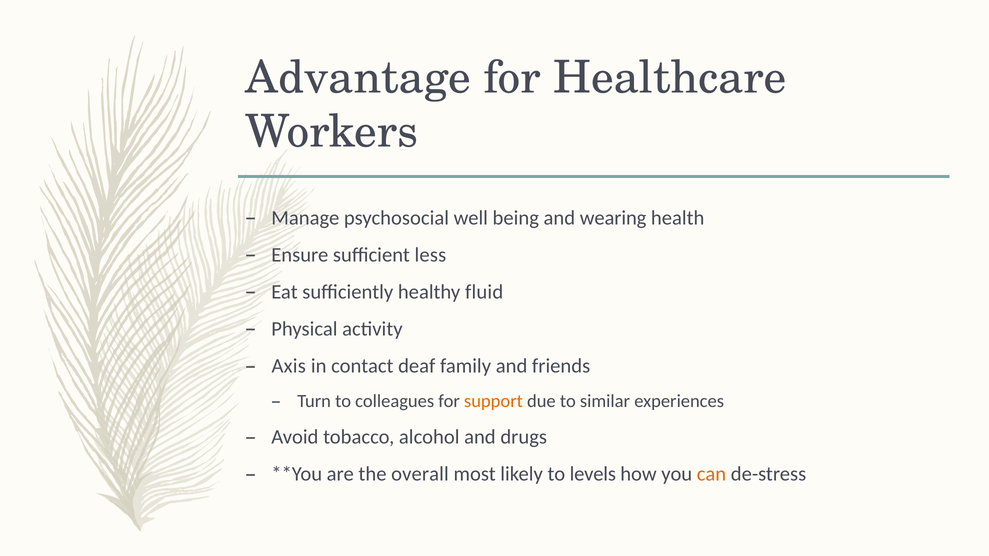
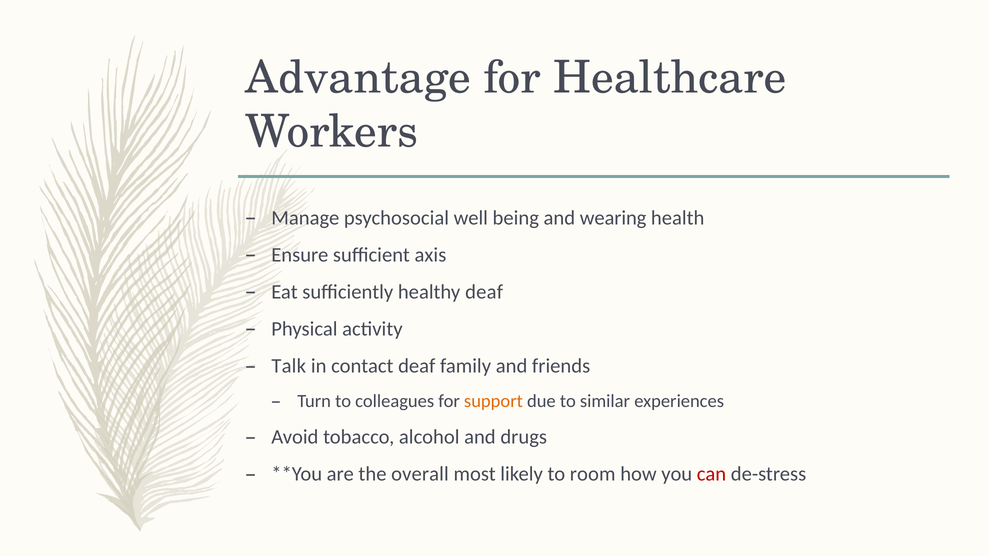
less: less -> axis (430, 255)
healthy fluid: fluid -> deaf (484, 292)
Axis: Axis -> Talk (289, 366)
levels: levels -> room (593, 474)
can colour: orange -> red (711, 474)
